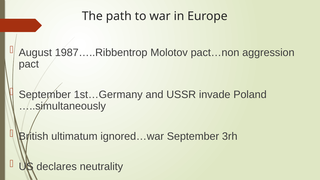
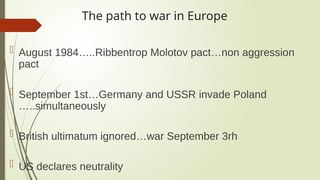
1987…..Ribbentrop: 1987…..Ribbentrop -> 1984…..Ribbentrop (101, 53)
